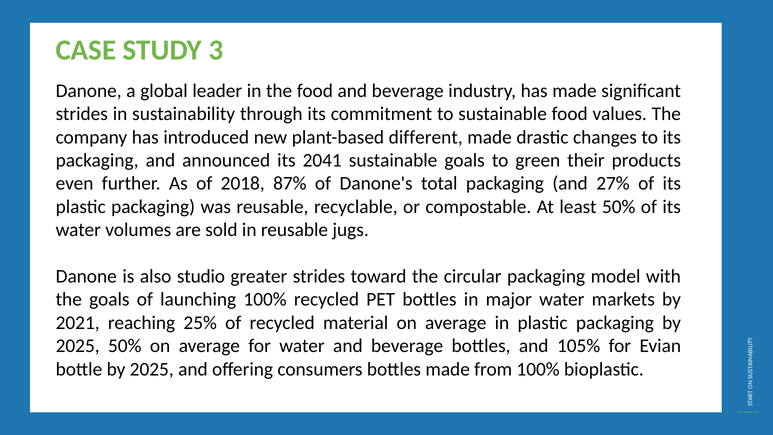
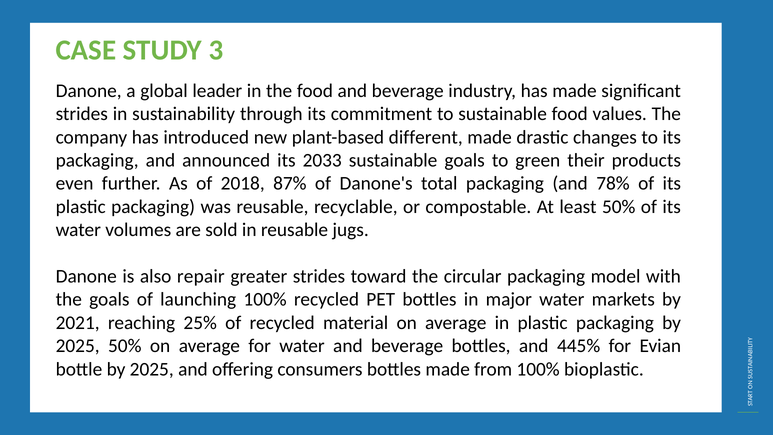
2041: 2041 -> 2033 (322, 160)
27%: 27% -> 78% (613, 184)
studio: studio -> repair (201, 276)
105%: 105% -> 445% (579, 346)
